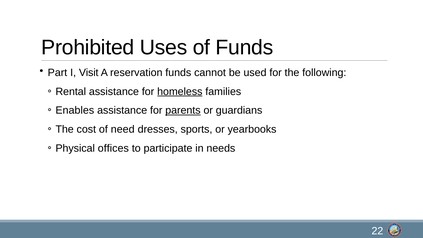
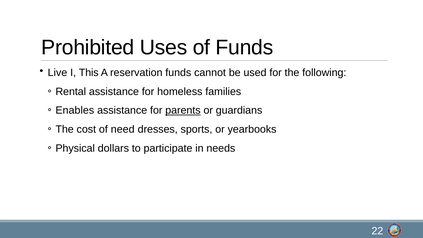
Part: Part -> Live (58, 73)
Visit: Visit -> This (89, 73)
homeless underline: present -> none (180, 92)
offices: offices -> dollars (113, 148)
